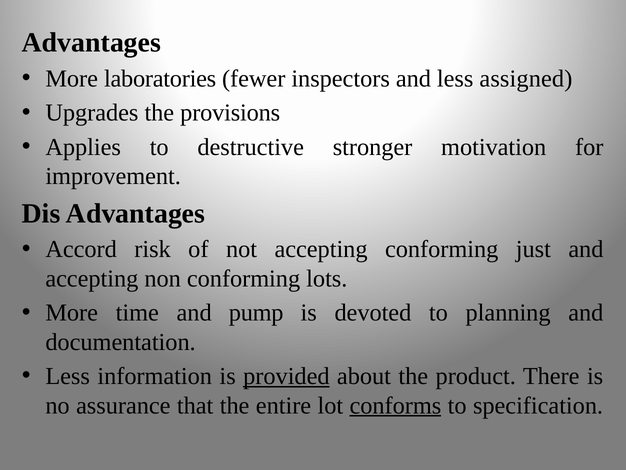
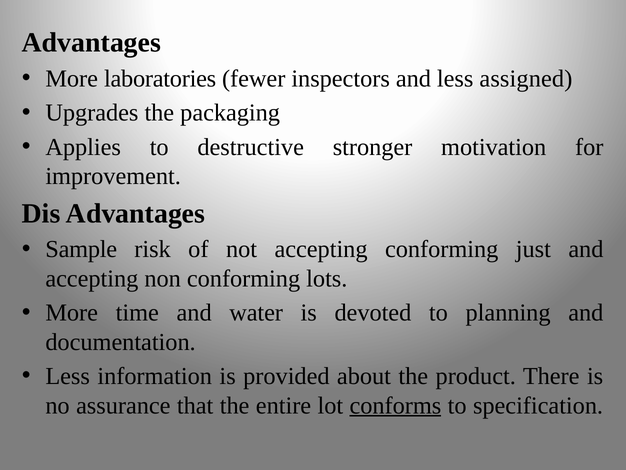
provisions: provisions -> packaging (230, 113)
Accord: Accord -> Sample (81, 249)
pump: pump -> water (256, 312)
provided underline: present -> none (286, 376)
